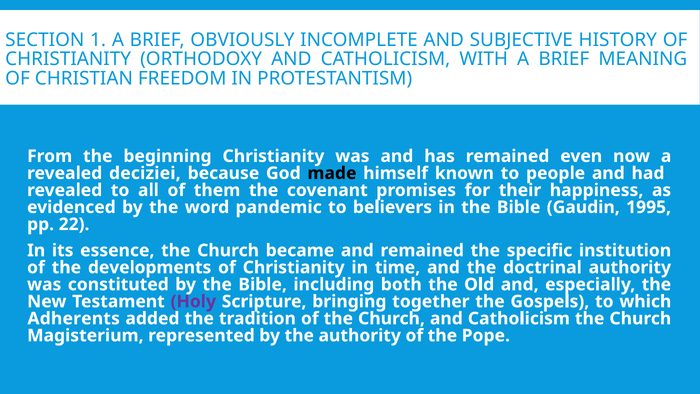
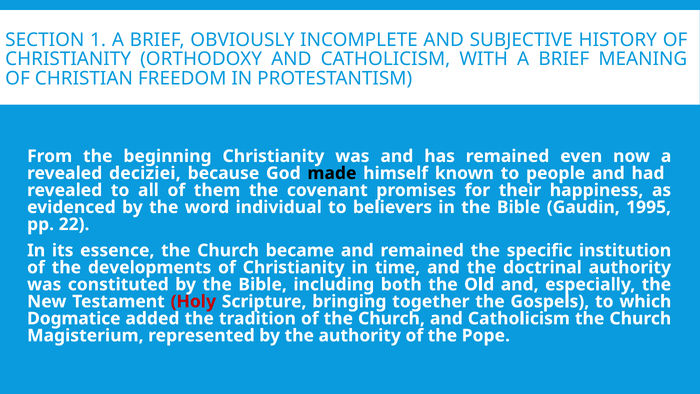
pandemic: pandemic -> individual (279, 207)
Holy colour: purple -> red (193, 301)
Adherents: Adherents -> Dogmatice (74, 318)
